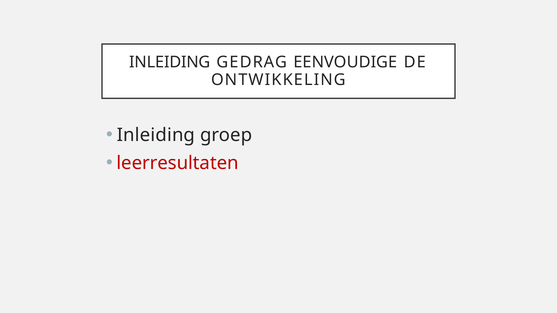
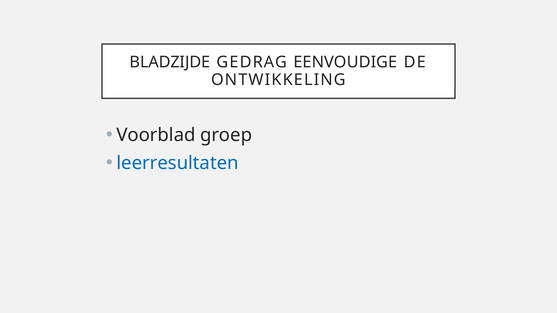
INLEIDING: INLEIDING -> BLADZIJDE (170, 62)
Inleiding: Inleiding -> Voorblad (156, 135)
leerresultaten colour: red -> blue (178, 163)
